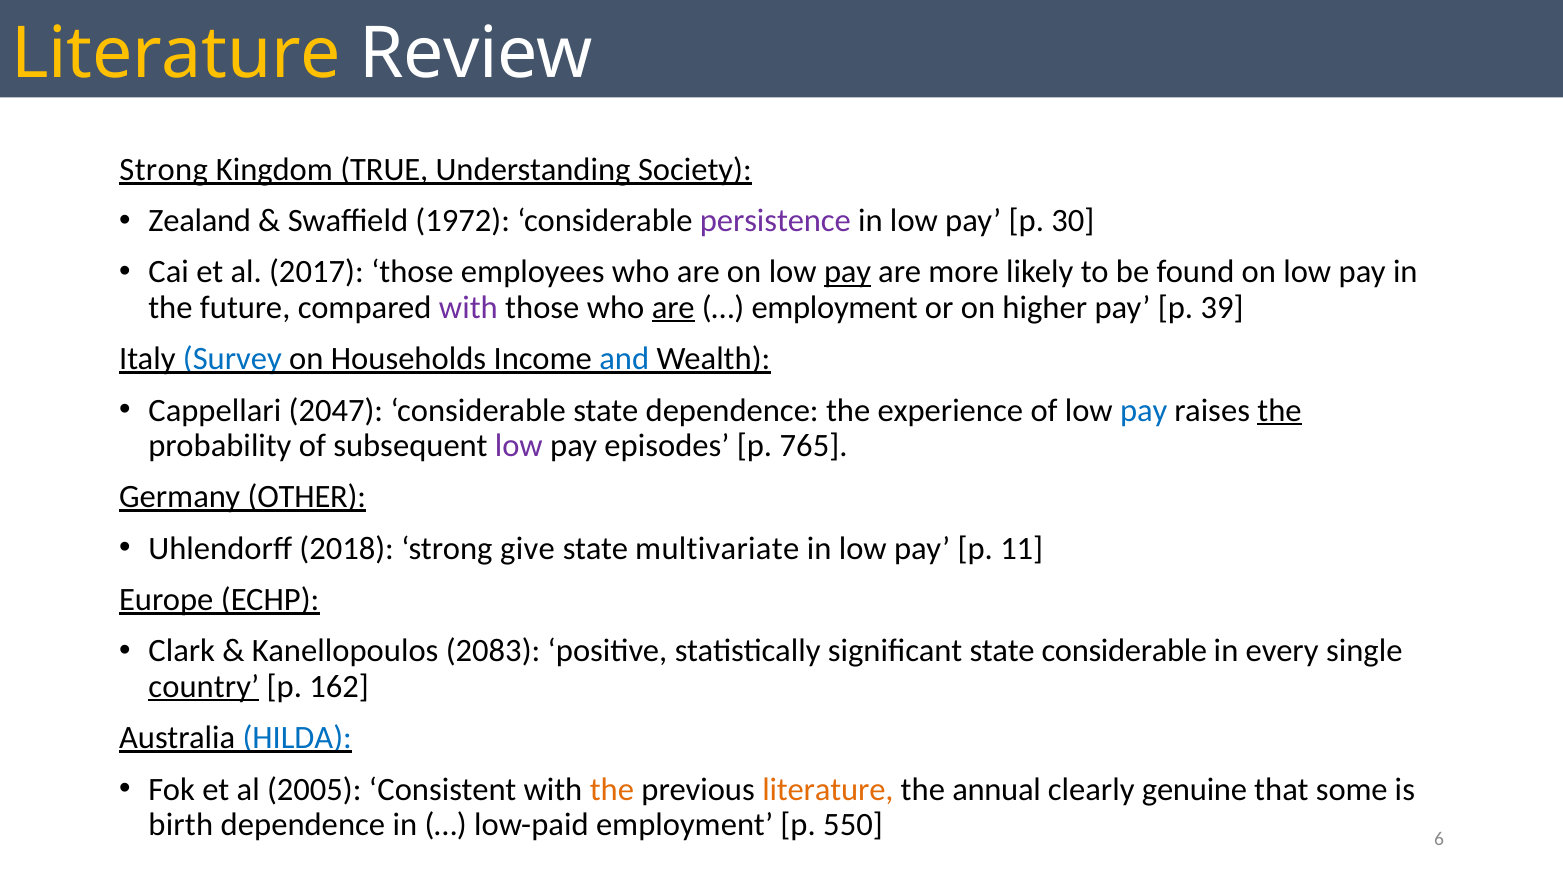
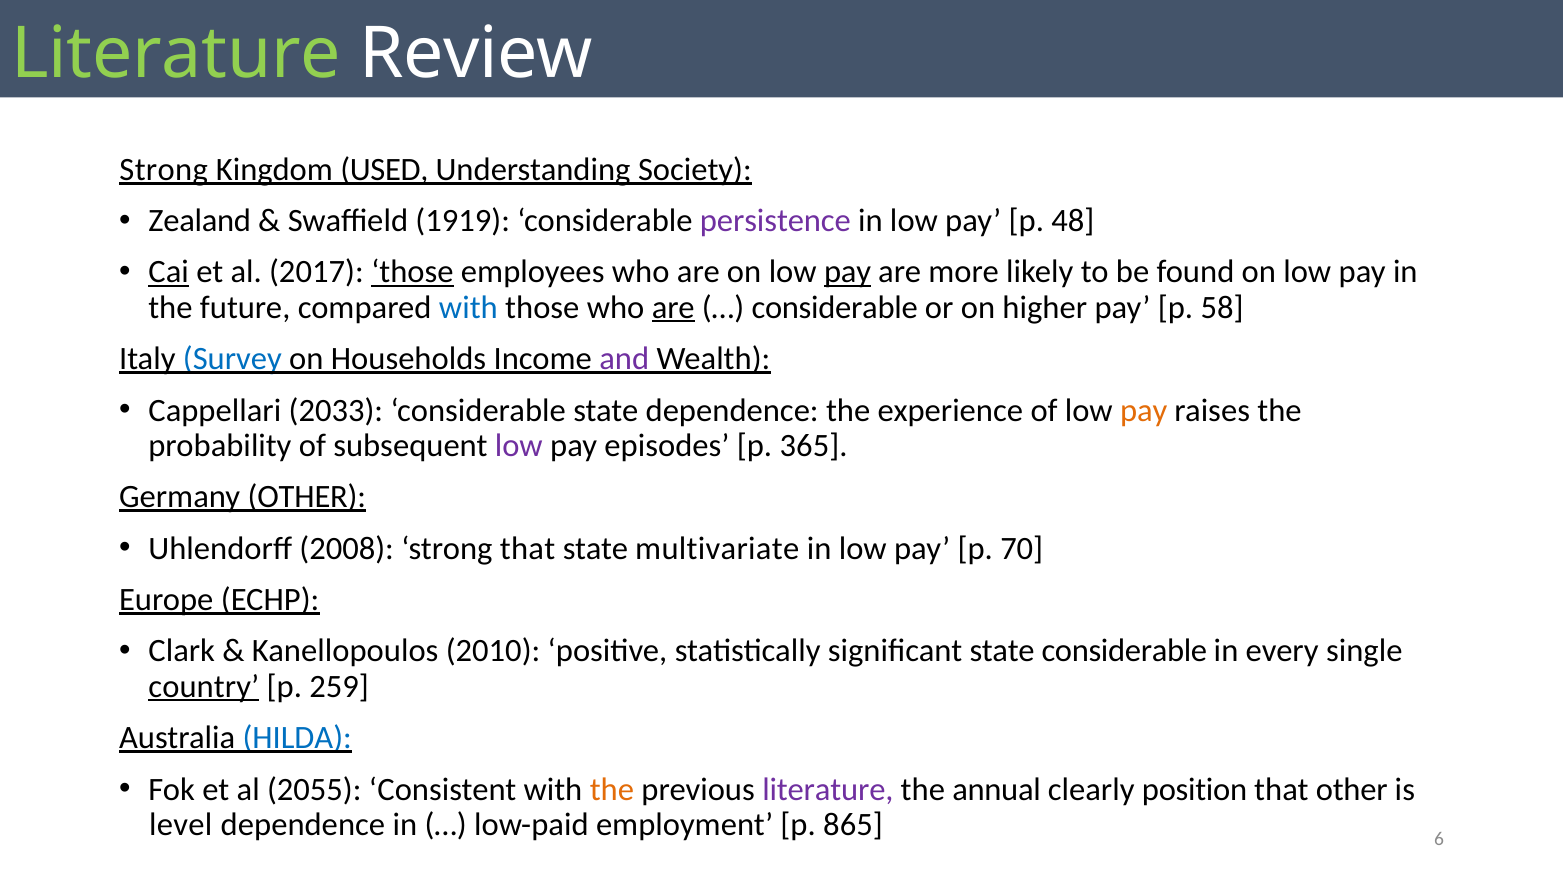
Literature colour: yellow -> light green (176, 54)
TRUE: TRUE -> USED (384, 169)
1972: 1972 -> 1919 (463, 221)
30: 30 -> 48 (1073, 221)
Cai underline: none -> present (169, 272)
those underline: none -> present (412, 272)
with colour: purple -> blue (468, 307)
employment: employment -> considerable (835, 307)
39: 39 -> 58 (1222, 307)
and colour: blue -> purple (624, 359)
2047: 2047 -> 2033 (336, 410)
pay colour: blue -> orange (1144, 410)
the underline: present -> none (1280, 410)
765: 765 -> 365 (814, 446)
2018: 2018 -> 2008 (347, 548)
strong give: give -> that (528, 548)
11: 11 -> 70 (1022, 548)
2083: 2083 -> 2010 (493, 651)
162: 162 -> 259 (339, 687)
2005: 2005 -> 2055 (314, 789)
literature colour: orange -> purple (828, 789)
genuine: genuine -> position (1195, 789)
that some: some -> other (1352, 789)
birth: birth -> level (181, 825)
550: 550 -> 865 (853, 825)
